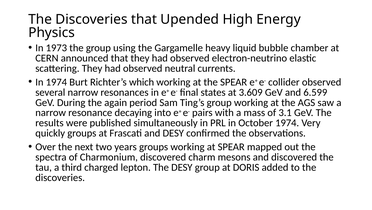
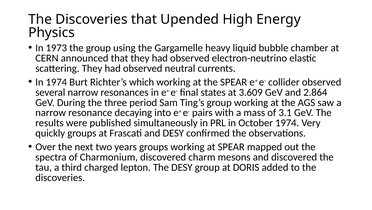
6.599: 6.599 -> 2.864 (315, 92)
again: again -> three (116, 102)
